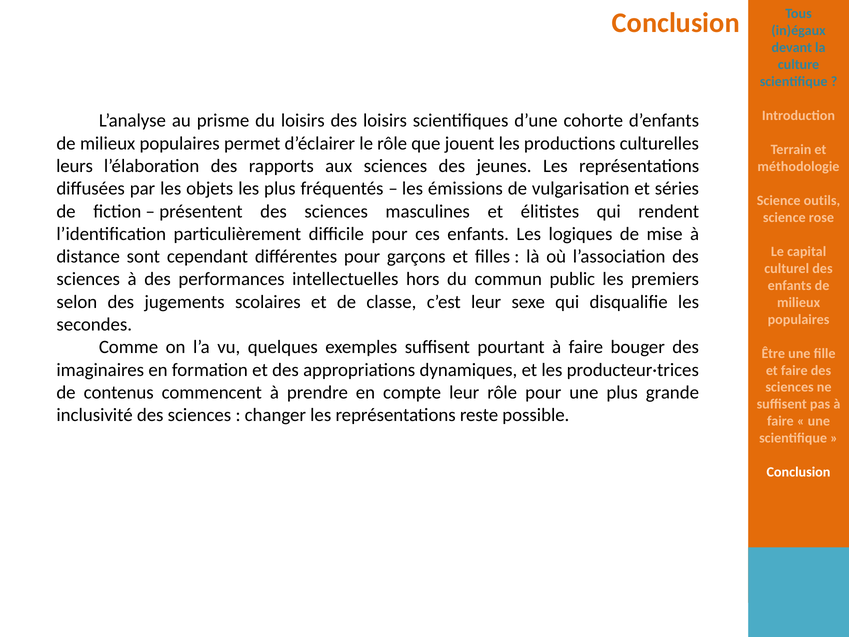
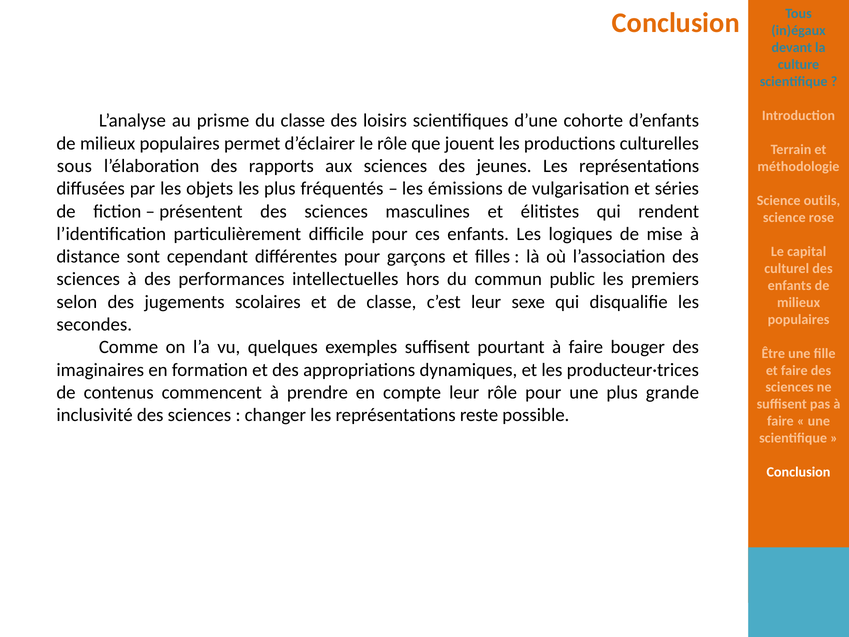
du loisirs: loisirs -> classe (303, 121)
leurs: leurs -> sous (74, 166)
